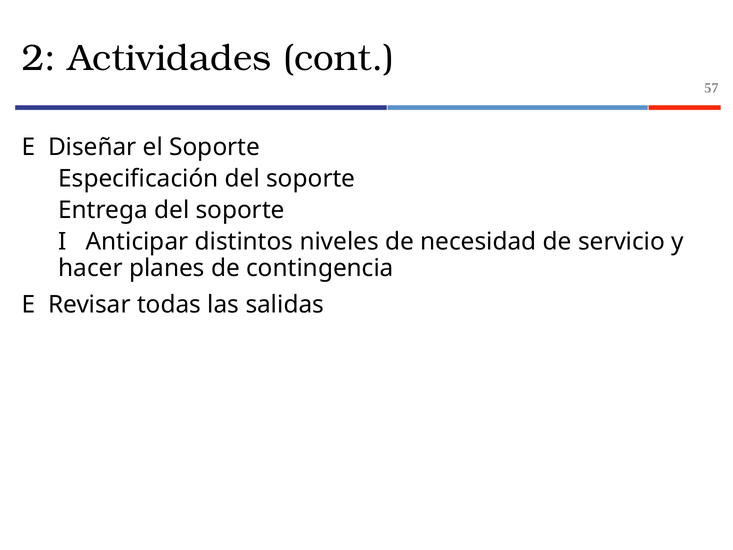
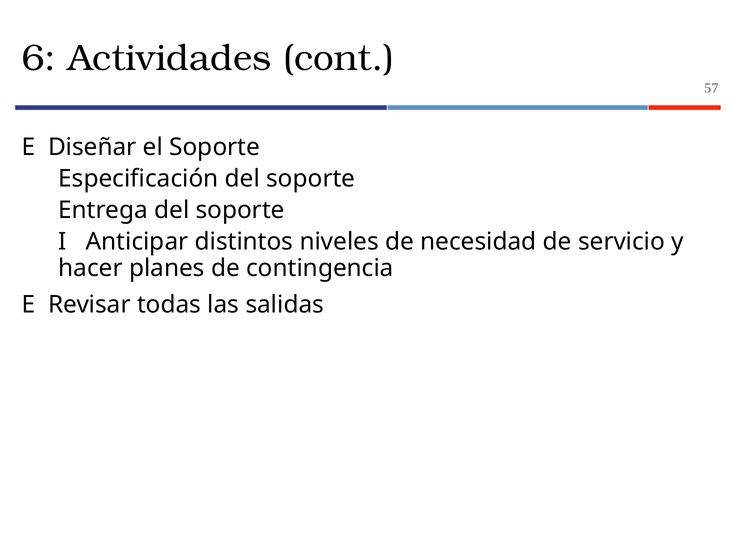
2: 2 -> 6 (39, 58)
